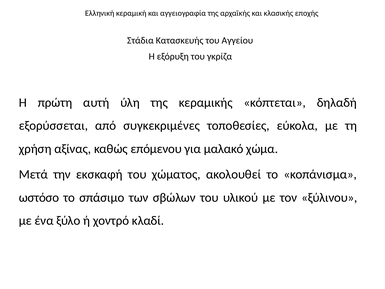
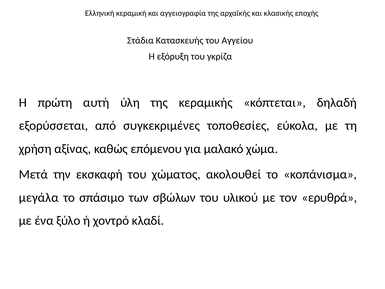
ωστόσο: ωστόσο -> μεγάλα (39, 197)
ξύλινου: ξύλινου -> ερυθρά (329, 197)
